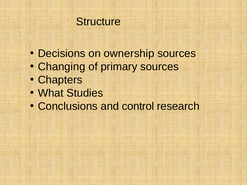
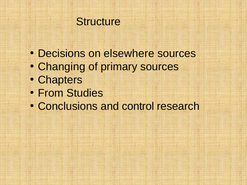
ownership: ownership -> elsewhere (129, 54)
What: What -> From (51, 93)
